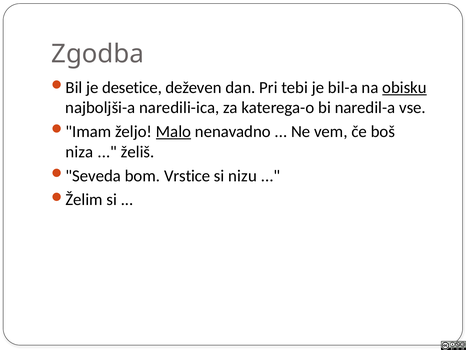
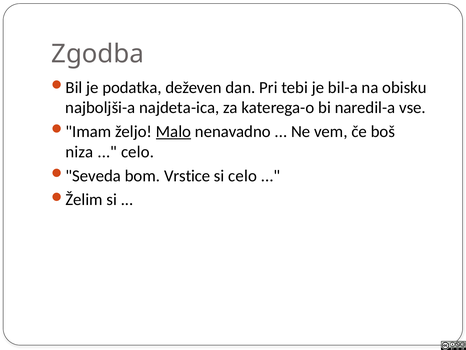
desetice: desetice -> podatka (132, 87)
obisku underline: present -> none (404, 87)
naredili-ica: naredili-ica -> najdeta-ica (179, 108)
želiš: želiš -> celo (138, 152)
si nizu: nizu -> celo (243, 176)
